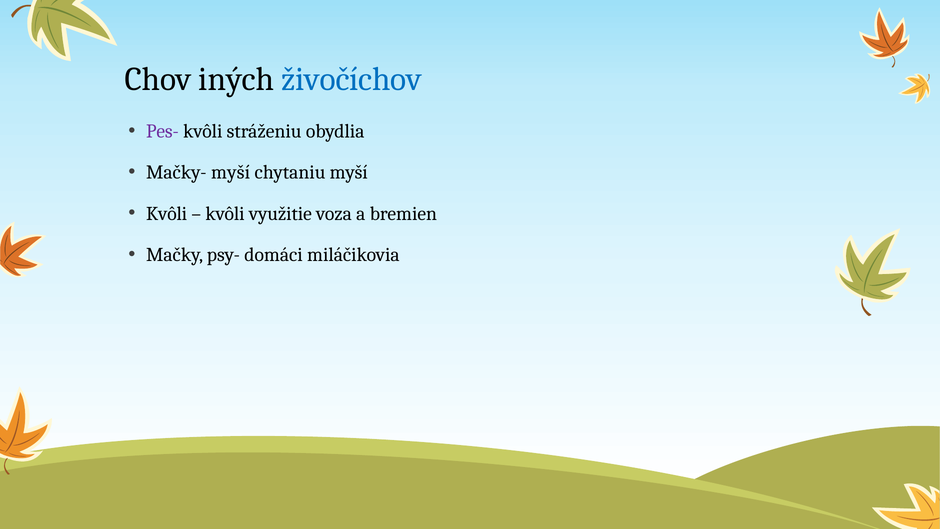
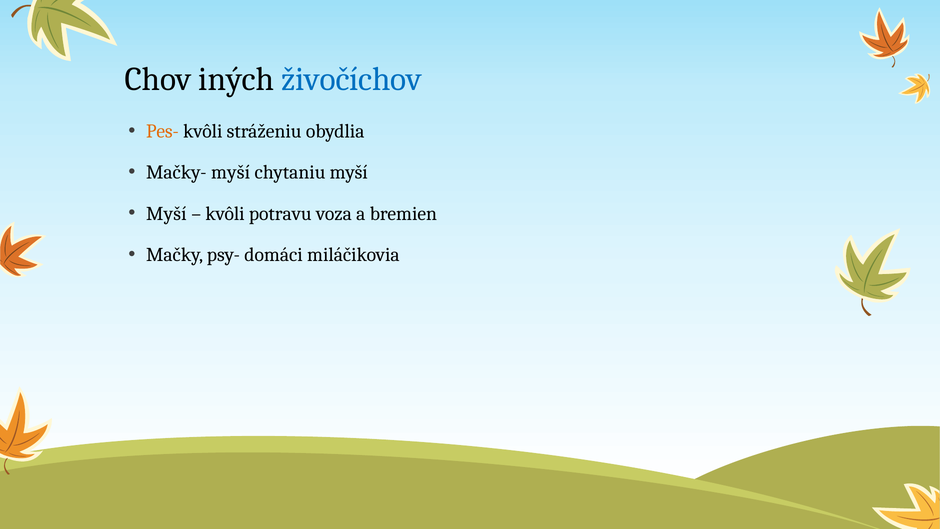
Pes- colour: purple -> orange (162, 131)
Kvôli: Kvôli -> Myší (166, 213)
využitie: využitie -> potravu (280, 213)
